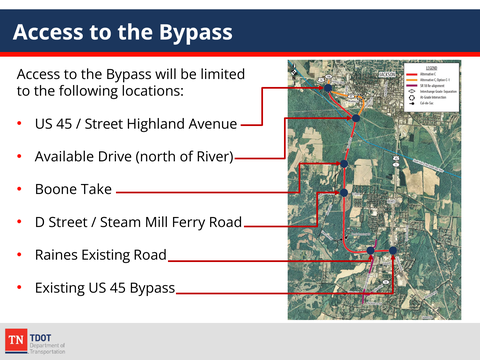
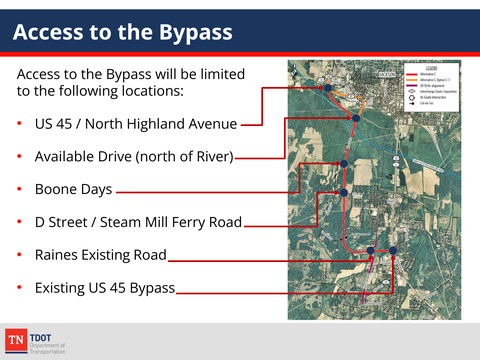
Street: Street -> North (104, 124)
Take: Take -> Days (96, 190)
